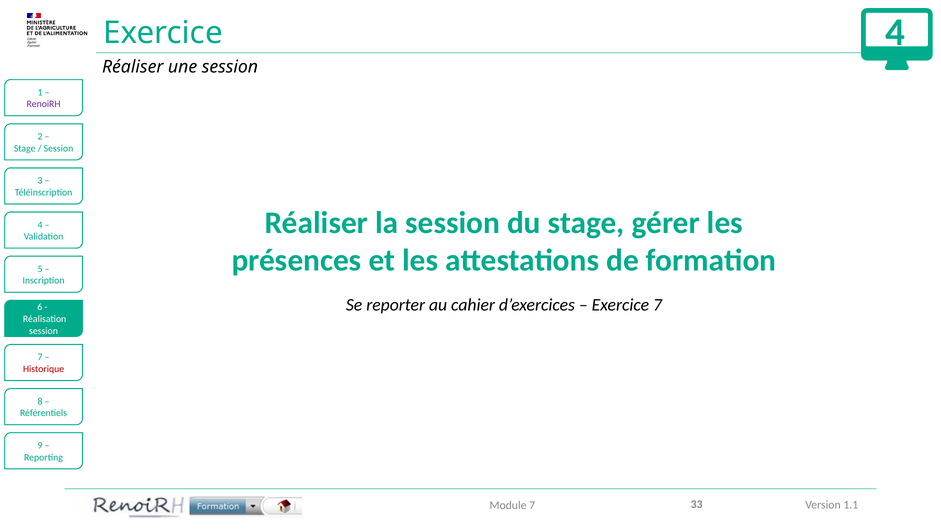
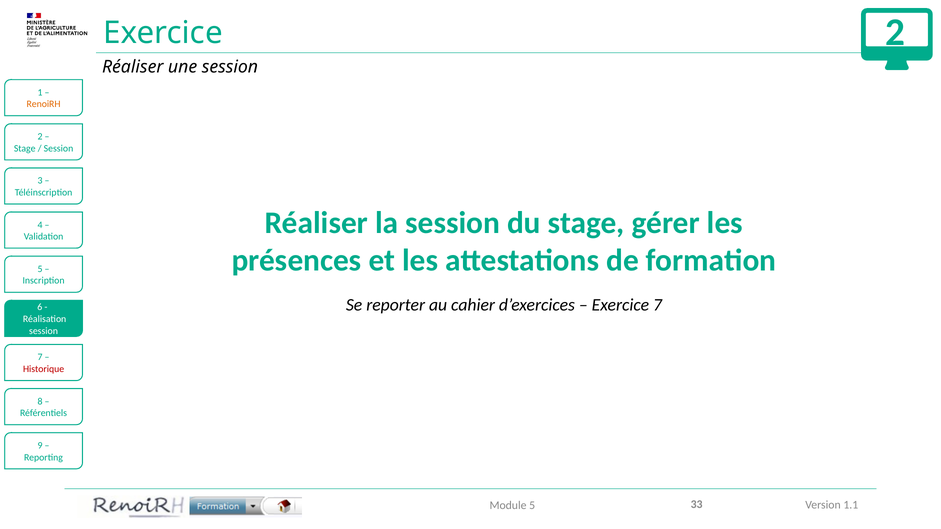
Exercice 4: 4 -> 2 (895, 32)
RenoiRH colour: purple -> orange (44, 104)
Module 7: 7 -> 5 (532, 506)
